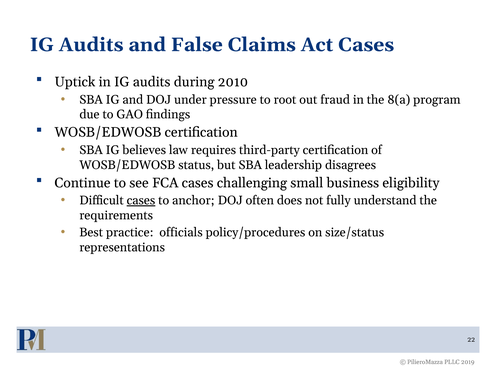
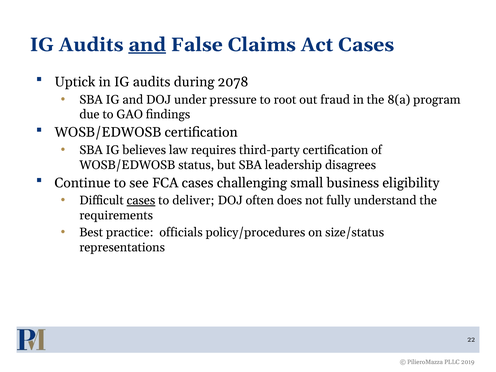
and underline: none -> present (147, 45)
2010: 2010 -> 2078 (233, 82)
anchor: anchor -> deliver (193, 201)
